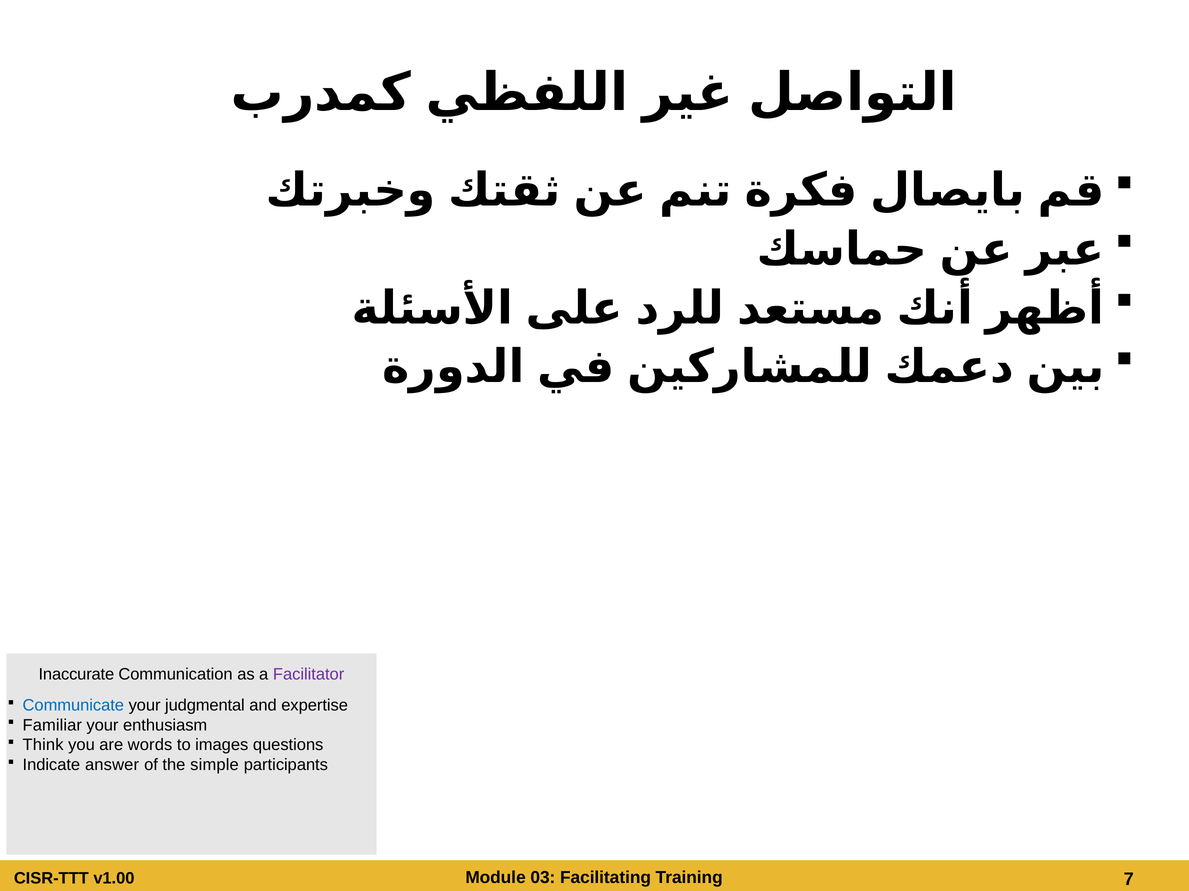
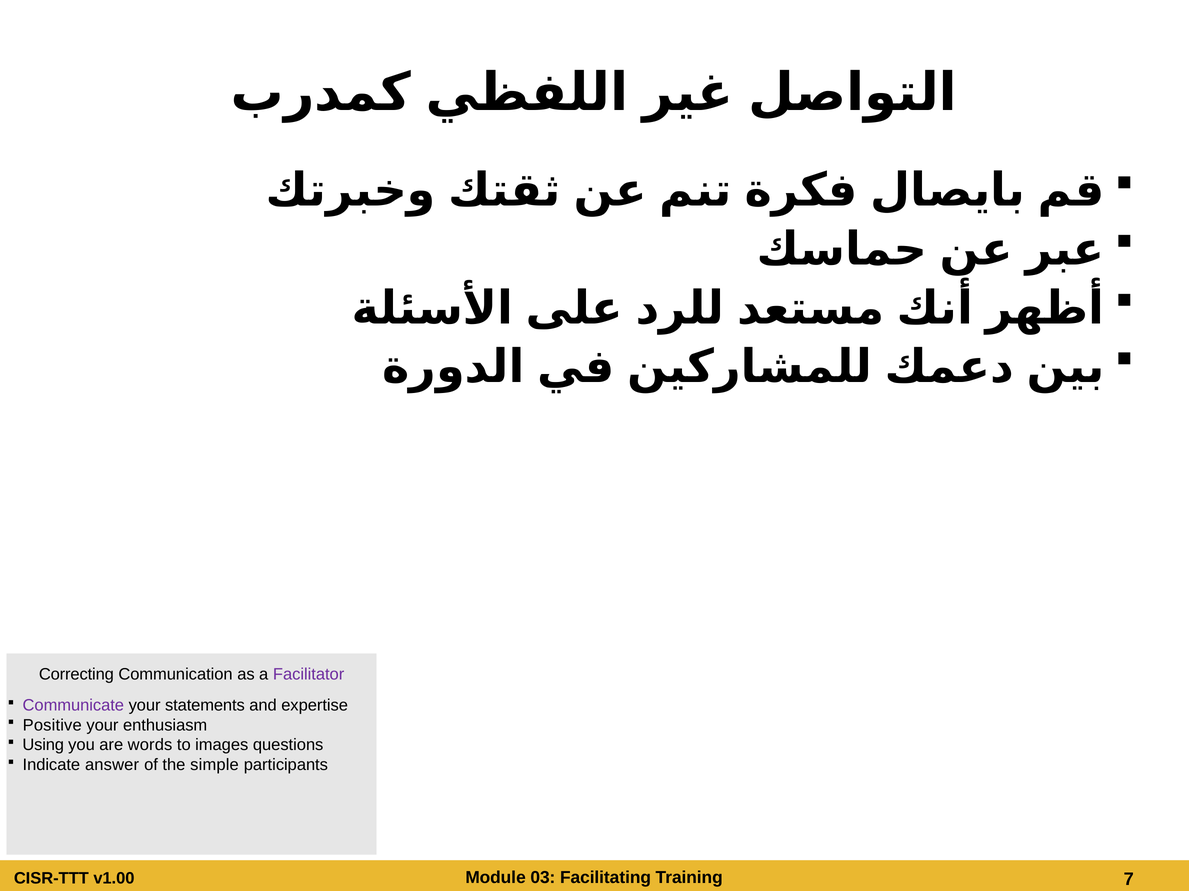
Inaccurate: Inaccurate -> Correcting (76, 675)
Communicate colour: blue -> purple (73, 706)
judgmental: judgmental -> statements (205, 706)
Familiar: Familiar -> Positive (52, 726)
Think: Think -> Using (43, 746)
